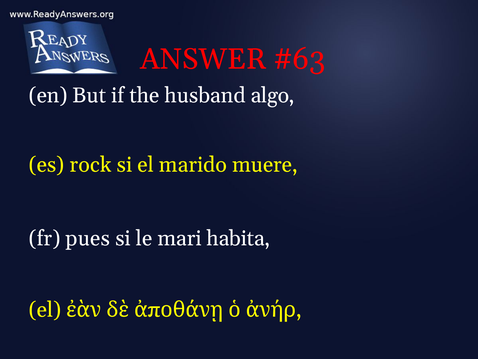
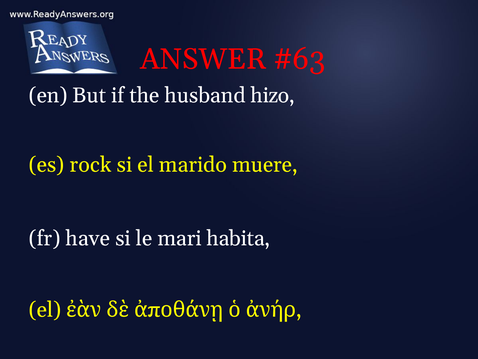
algo: algo -> hizo (273, 95)
pues: pues -> have (88, 238)
